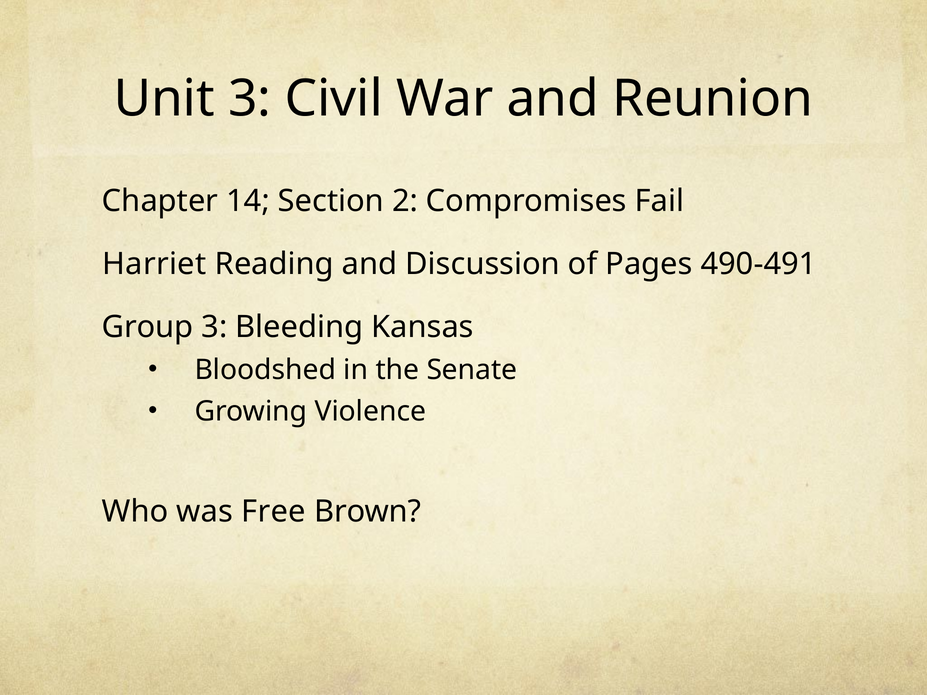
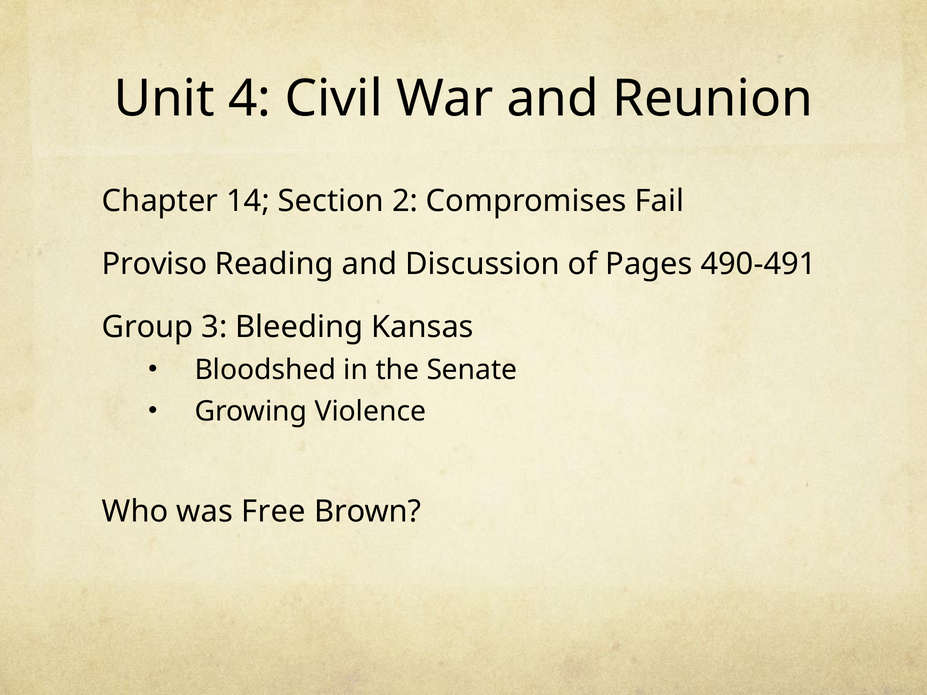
Unit 3: 3 -> 4 (250, 99)
Harriet: Harriet -> Proviso (155, 264)
